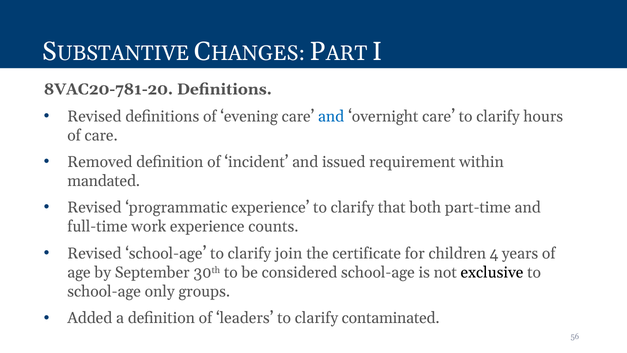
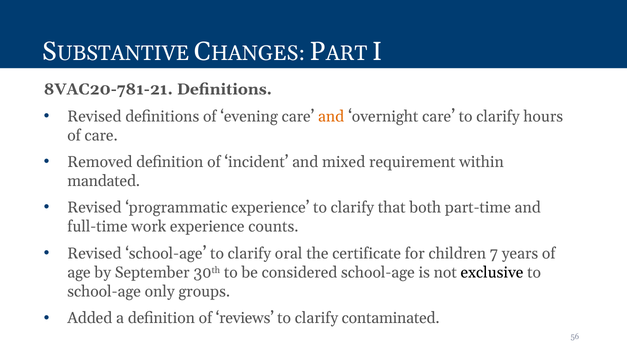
8VAC20-781-20: 8VAC20-781-20 -> 8VAC20-781-21 (108, 89)
and colour: blue -> orange (331, 116)
issued: issued -> mixed (344, 162)
join: join -> oral (289, 254)
4: 4 -> 7 (494, 254)
leaders: leaders -> reviews (245, 318)
